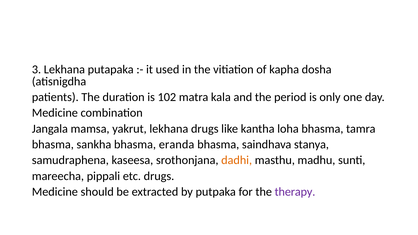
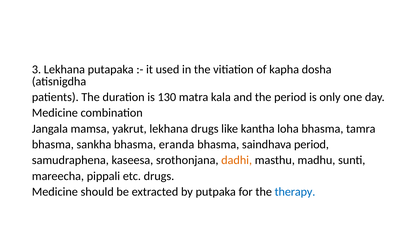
102: 102 -> 130 (167, 97)
saindhava stanya: stanya -> period (311, 145)
therapy colour: purple -> blue (295, 192)
